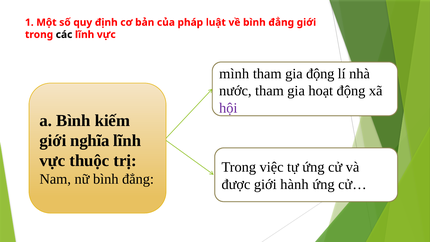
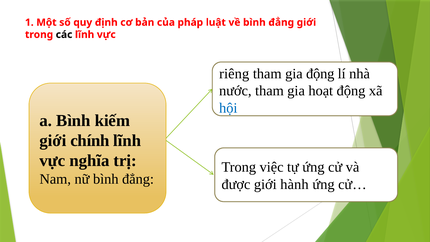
mình: mình -> riêng (234, 74)
hội colour: purple -> blue (228, 108)
nghĩa: nghĩa -> chính (90, 141)
thuộc: thuộc -> nghĩa (89, 161)
